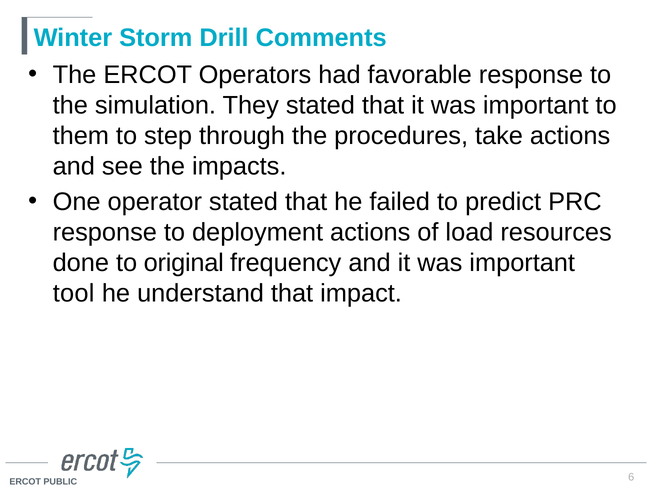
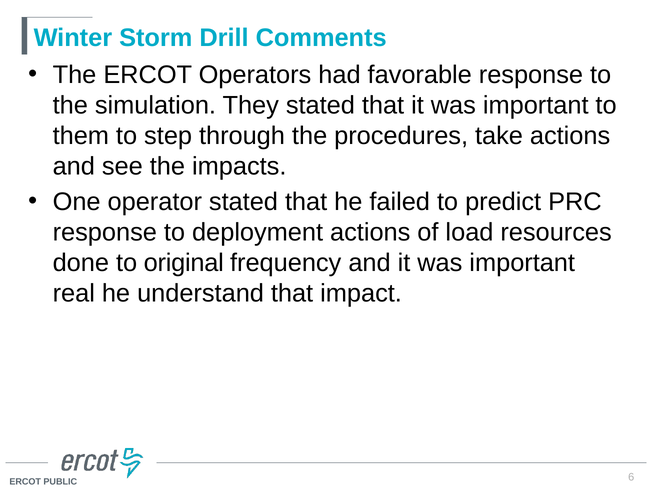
tool: tool -> real (74, 293)
